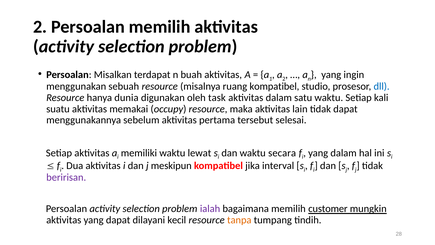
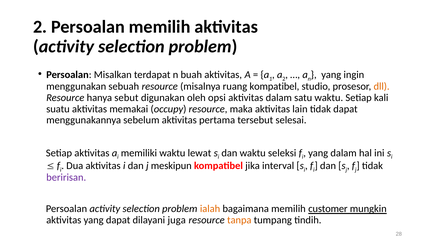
dll colour: blue -> orange (382, 86)
dunia: dunia -> sebut (126, 98)
task: task -> opsi (217, 98)
secara: secara -> seleksi (282, 153)
ialah colour: purple -> orange (210, 209)
kecil: kecil -> juga (177, 220)
